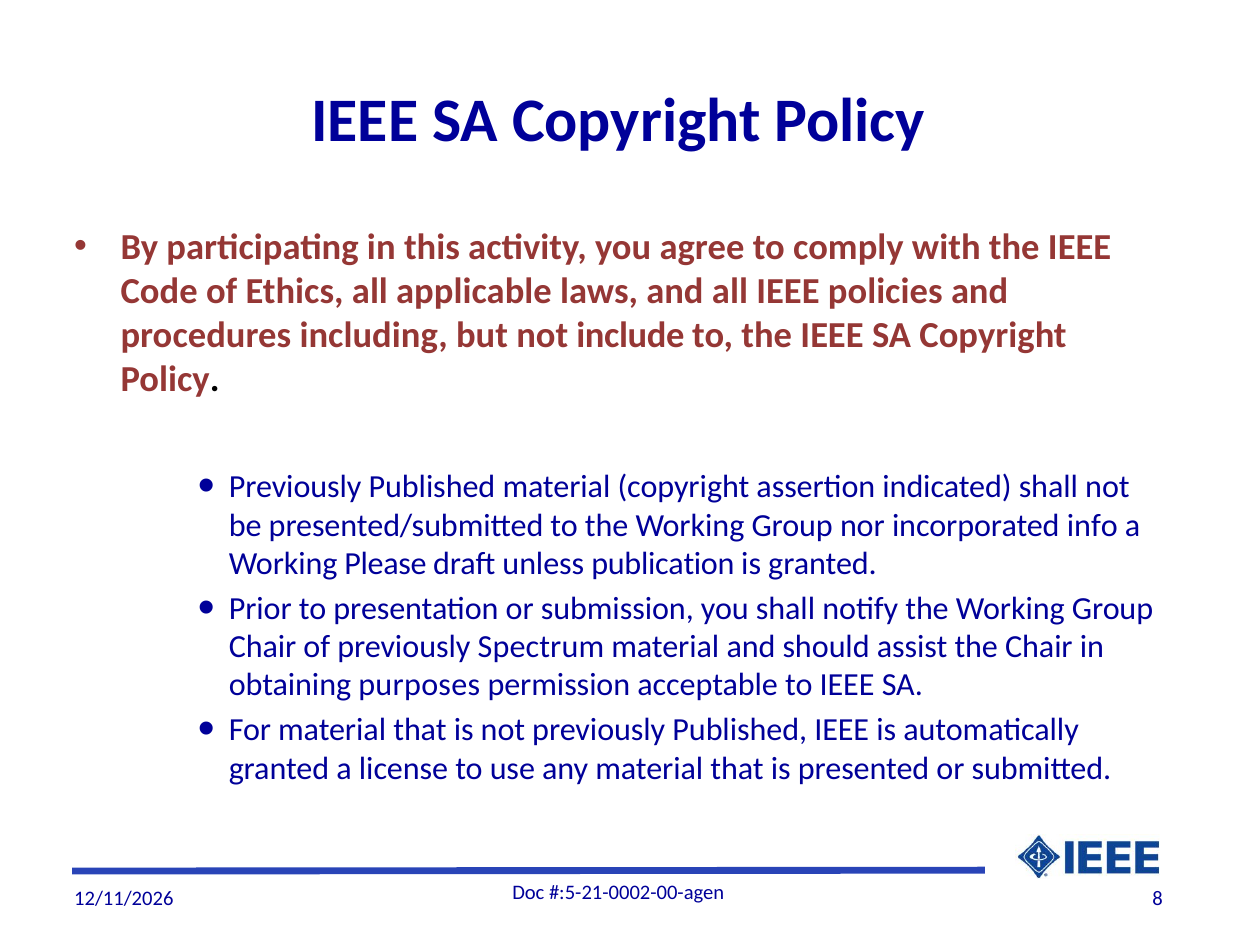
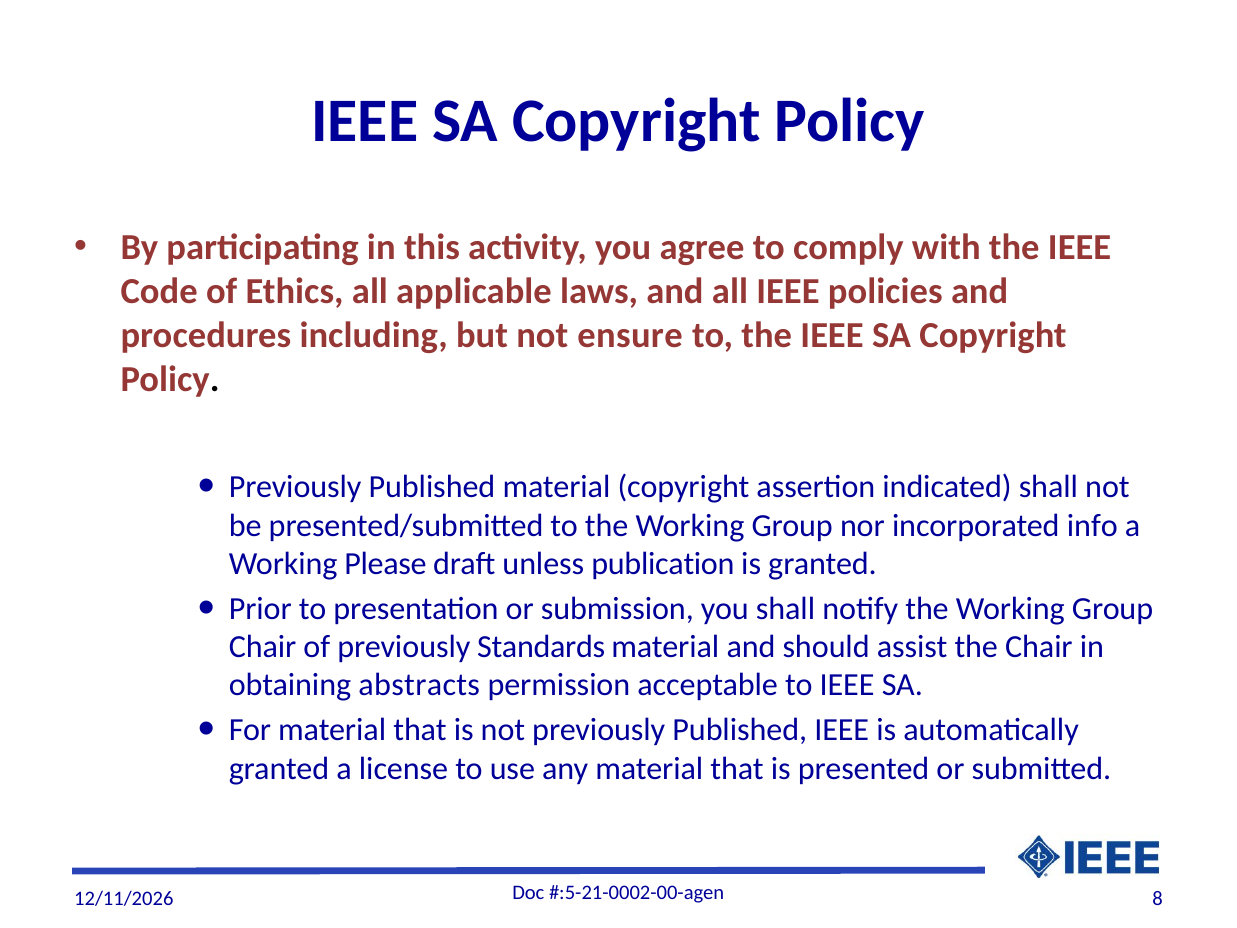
include: include -> ensure (630, 335)
Spectrum: Spectrum -> Standards (541, 647)
purposes: purposes -> abstracts (419, 685)
